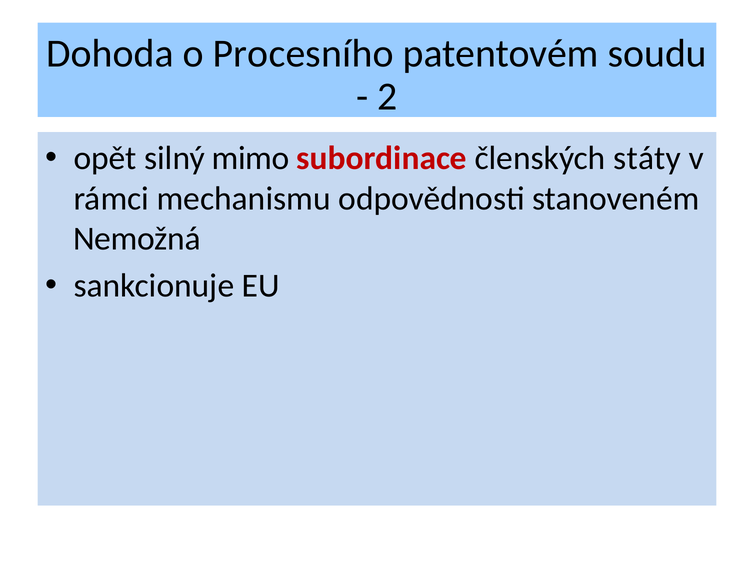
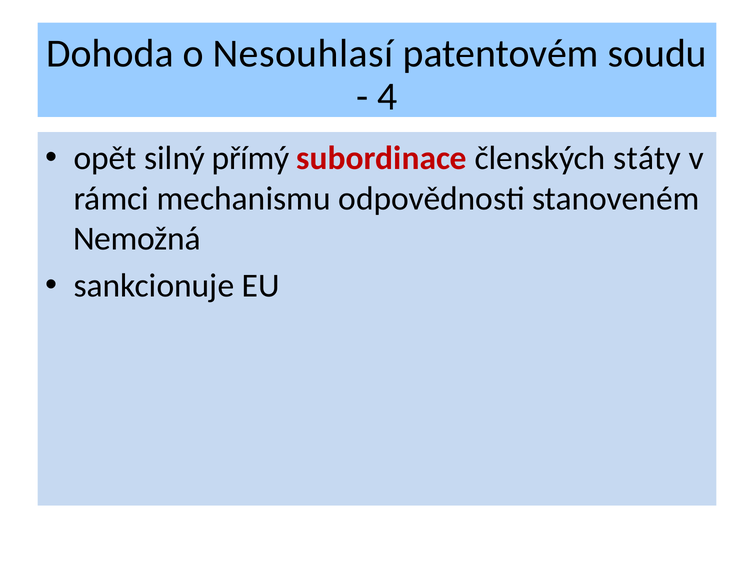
Procesního: Procesního -> Nesouhlasí (303, 53)
2: 2 -> 4 (387, 96)
mimo: mimo -> přímý (251, 158)
